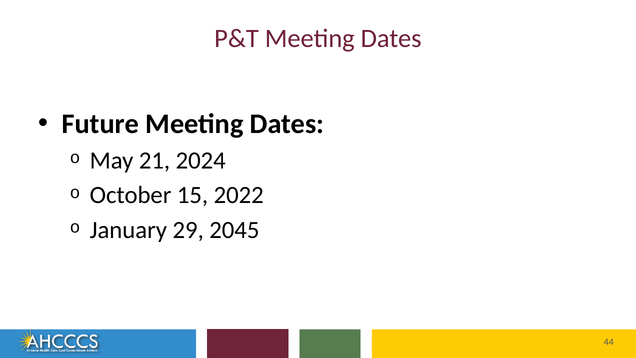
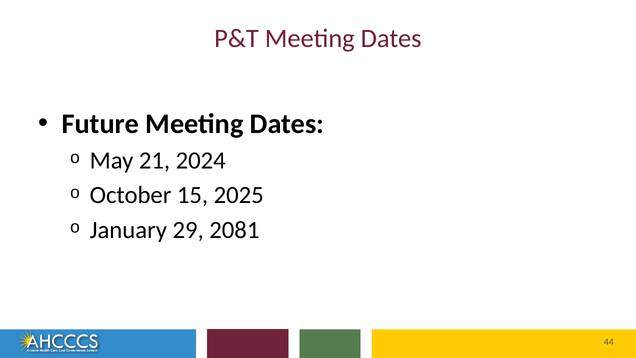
2022: 2022 -> 2025 (239, 195)
2045: 2045 -> 2081 (234, 230)
